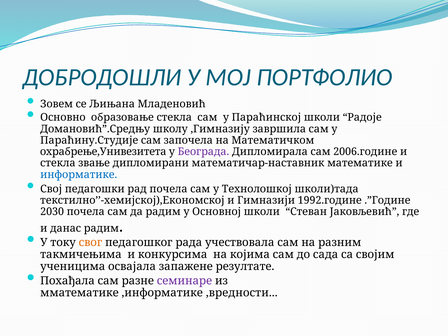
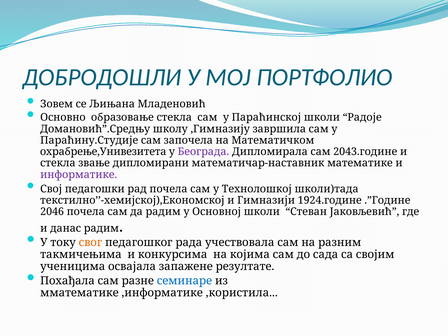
2006.године: 2006.године -> 2043.године (365, 152)
информатике colour: blue -> purple (79, 175)
1992.године: 1992.године -> 1924.године (330, 200)
2030: 2030 -> 2046 (52, 212)
семинаре colour: purple -> blue (184, 281)
,вредности: ,вредности -> ,користила (242, 293)
